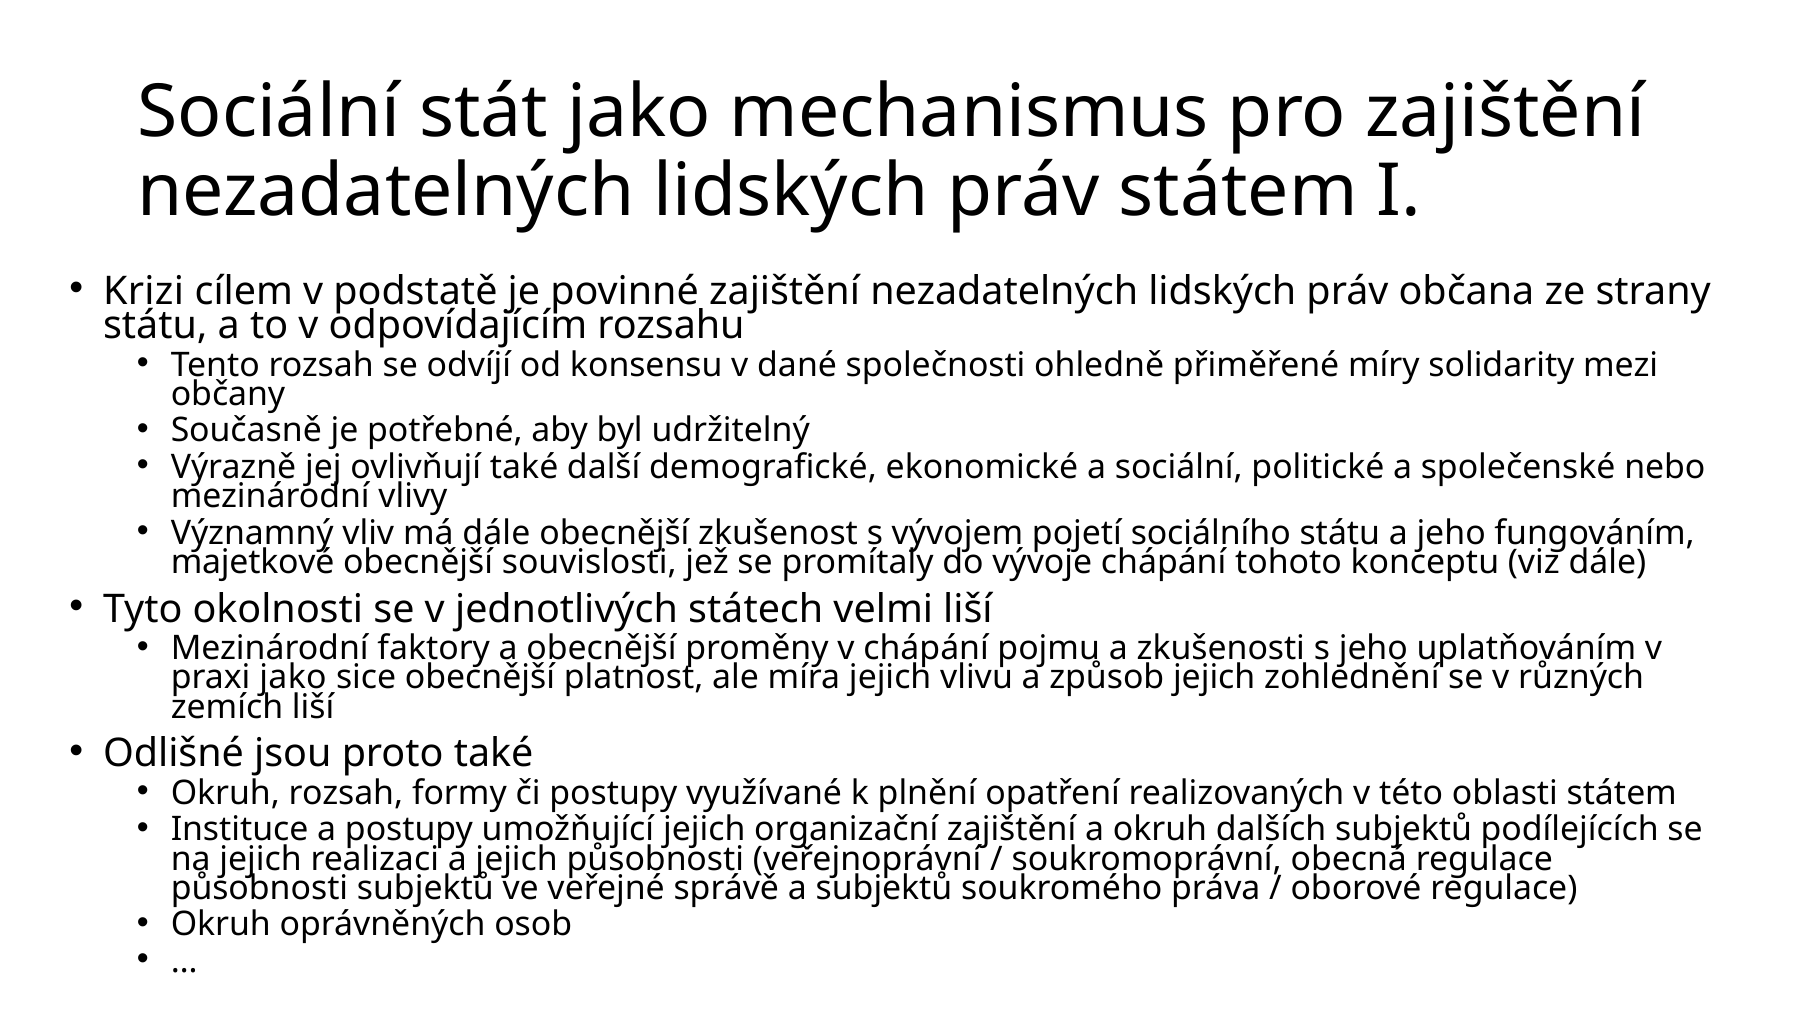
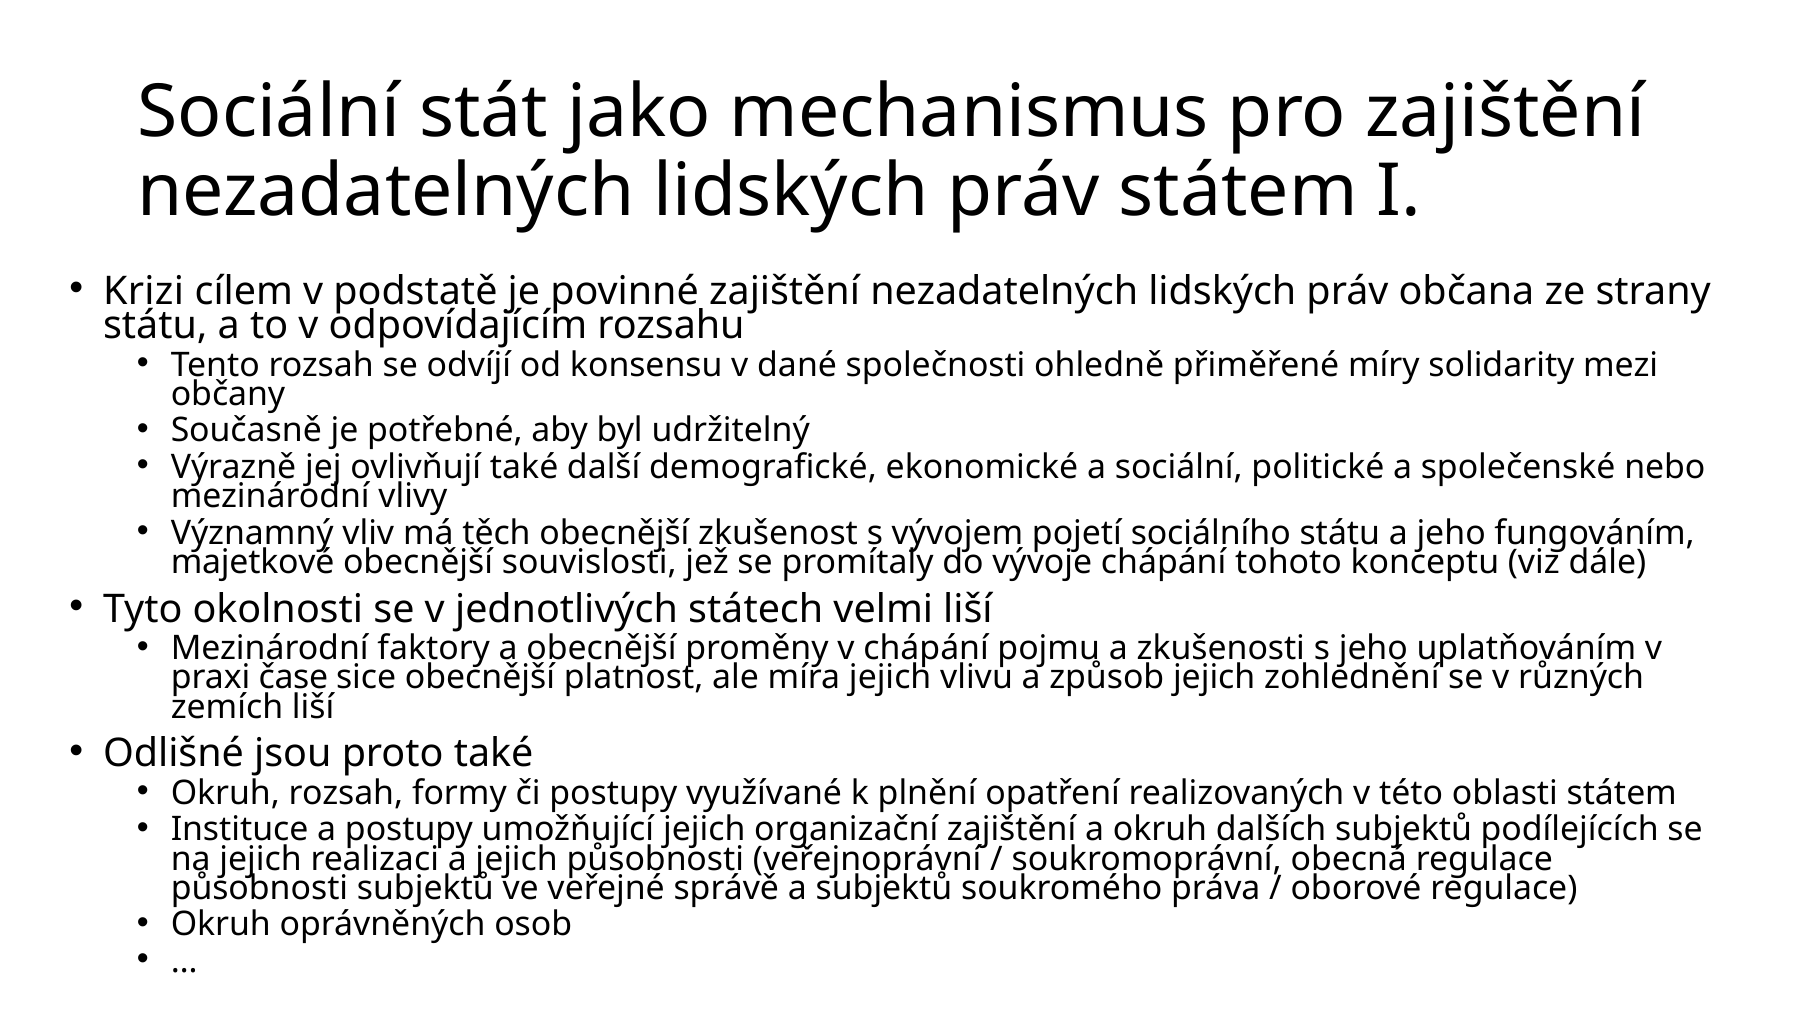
má dále: dále -> těch (496, 533)
praxi jako: jako -> čase (293, 678)
